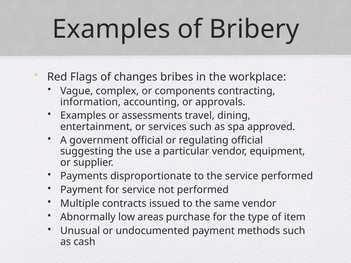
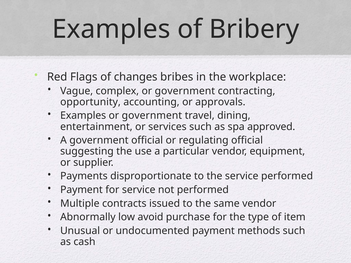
complex or components: components -> government (185, 91)
information: information -> opportunity (90, 102)
assessments: assessments -> government (152, 116)
areas: areas -> avoid (150, 217)
